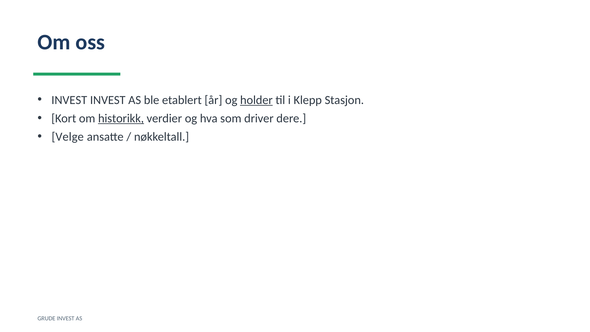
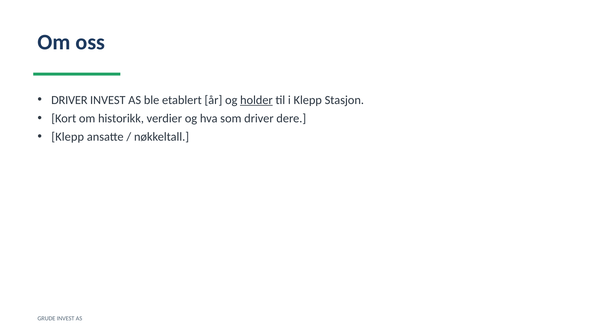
INVEST: INVEST -> DRIVER (69, 100)
historikk underline: present -> none (121, 118)
Velge: Velge -> Klepp (68, 137)
